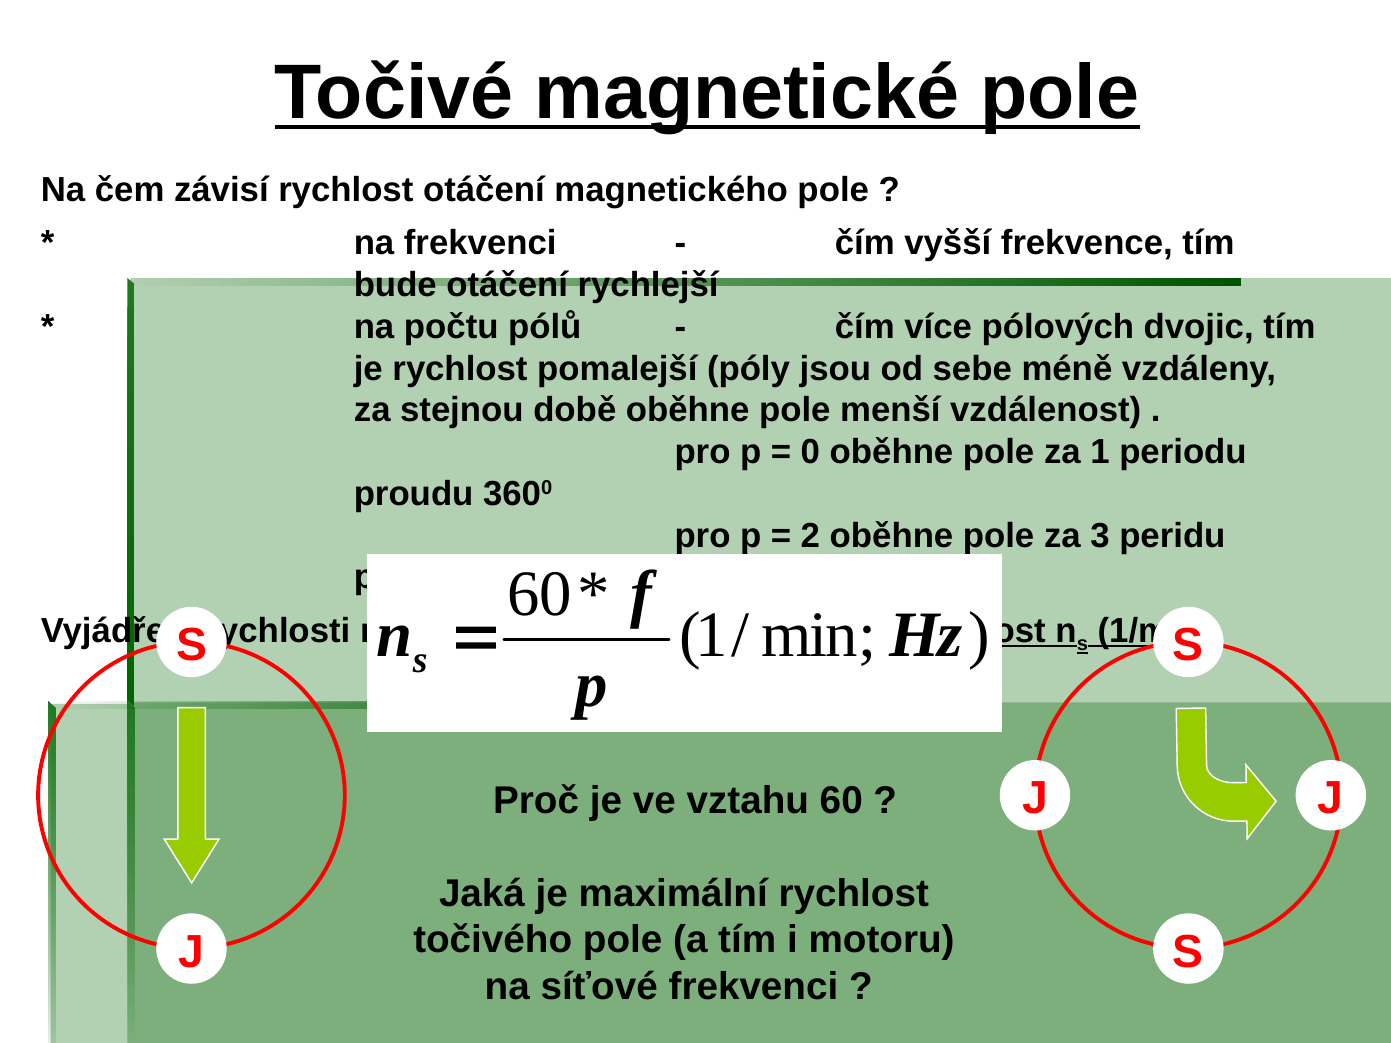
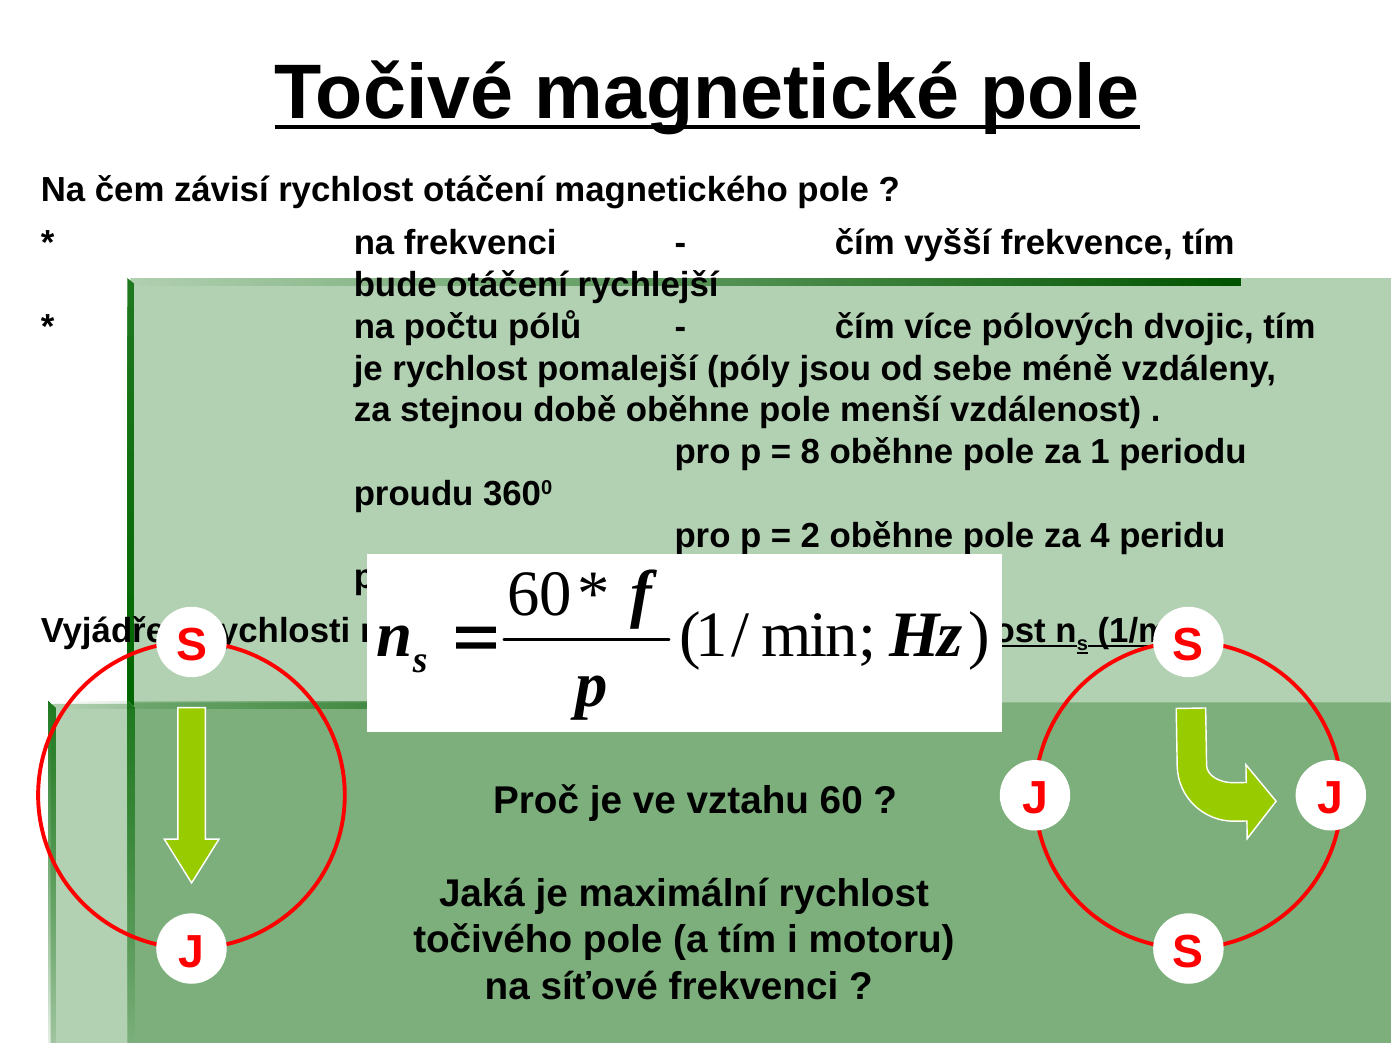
0: 0 -> 8 (810, 452)
3: 3 -> 4 (1100, 536)
